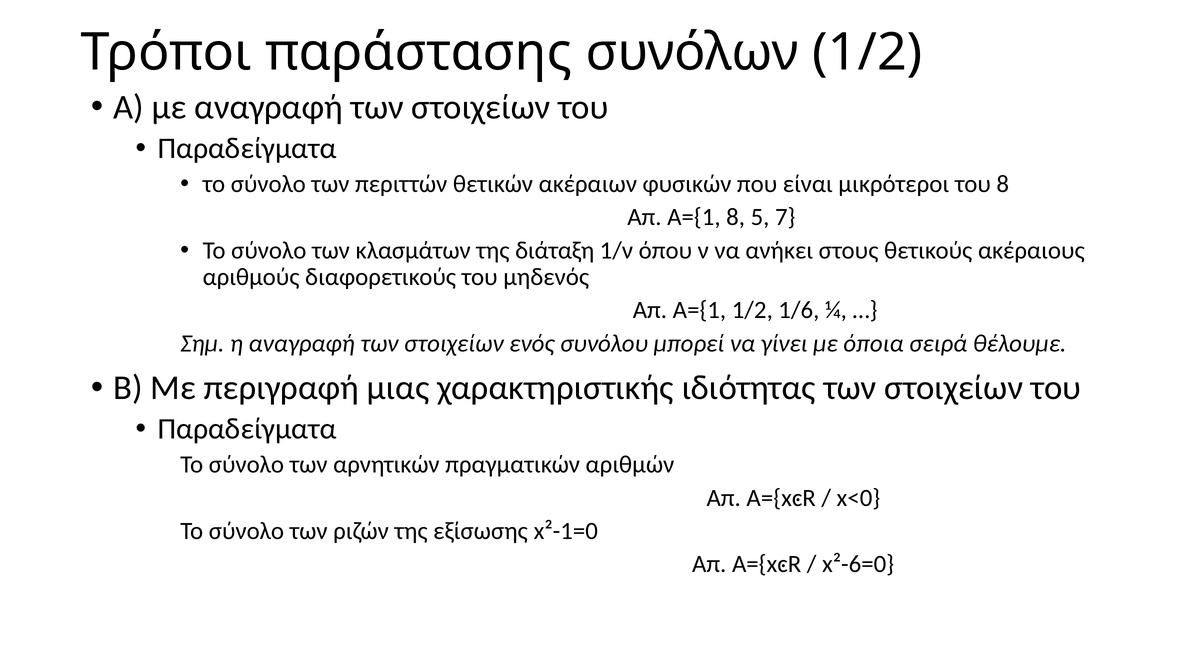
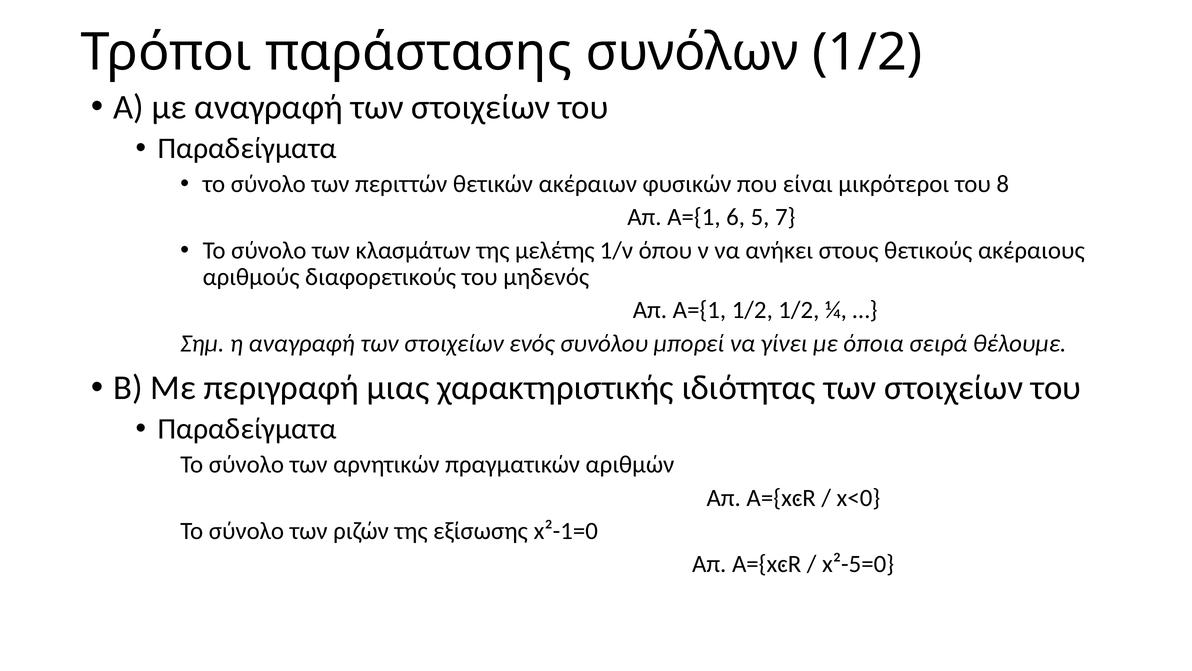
Α={1 8: 8 -> 6 (736, 217)
διάταξη: διάταξη -> μελέτης (555, 250)
1/2 1/6: 1/6 -> 1/2 (799, 310)
x²-6=0: x²-6=0 -> x²-5=0 (858, 564)
